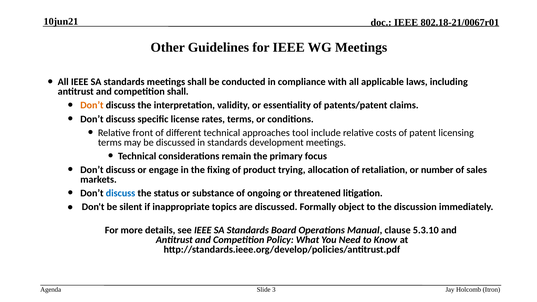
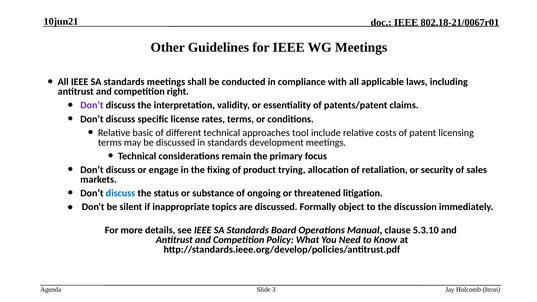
competition shall: shall -> right (178, 92)
Don’t colour: orange -> purple (92, 105)
front: front -> basic (143, 133)
number: number -> security (437, 170)
